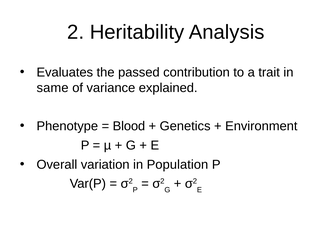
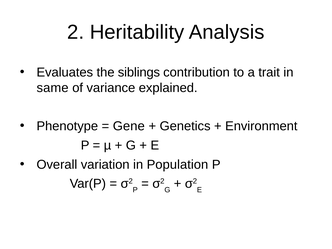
passed: passed -> siblings (139, 72)
Blood: Blood -> Gene (129, 126)
